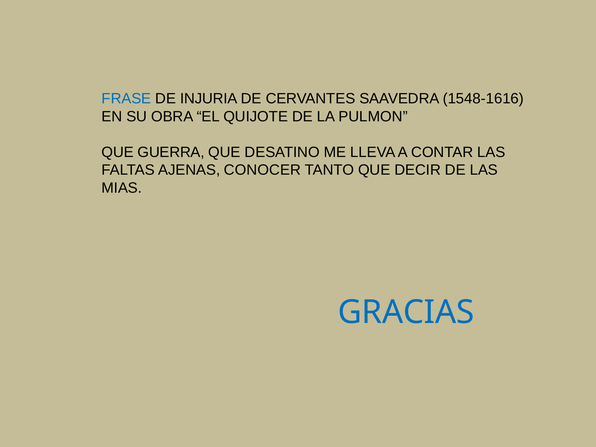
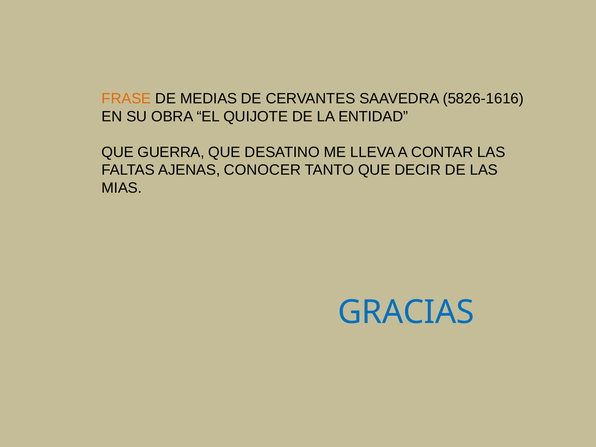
FRASE colour: blue -> orange (126, 99)
INJURIA: INJURIA -> MEDIAS (209, 99)
1548-1616: 1548-1616 -> 5826-1616 (483, 99)
PULMON: PULMON -> ENTIDAD (373, 116)
